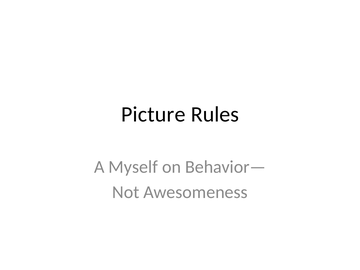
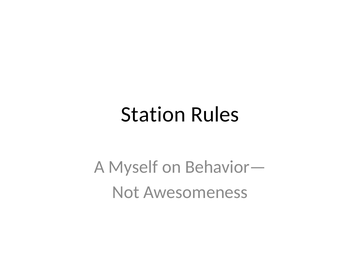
Picture: Picture -> Station (153, 114)
